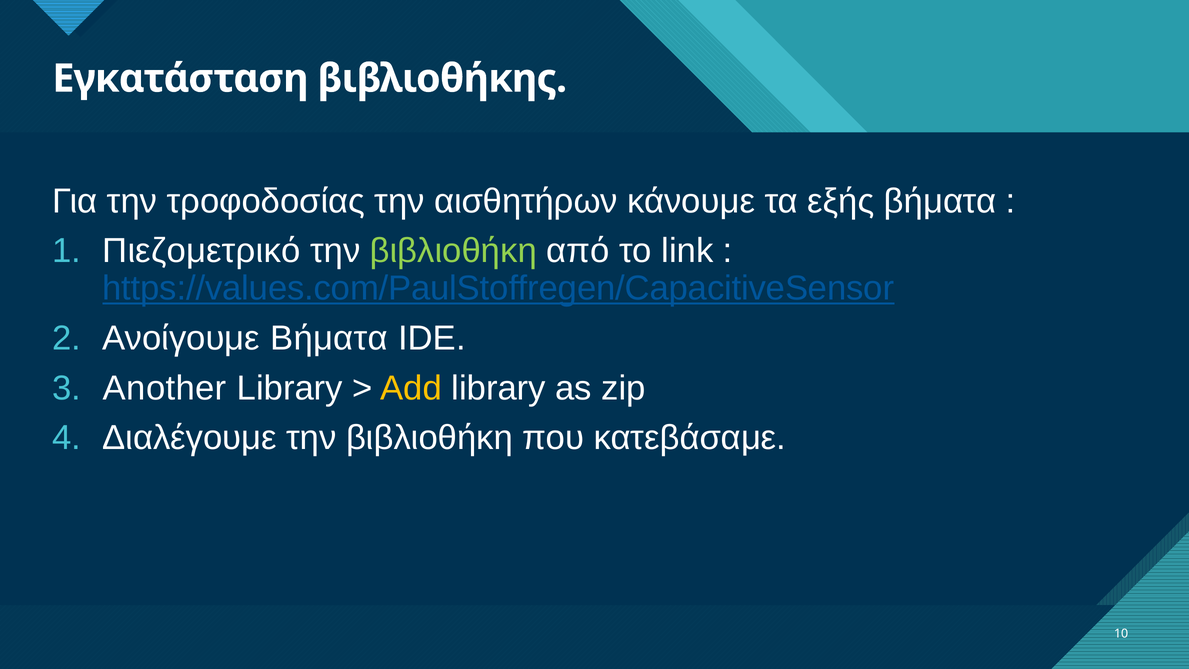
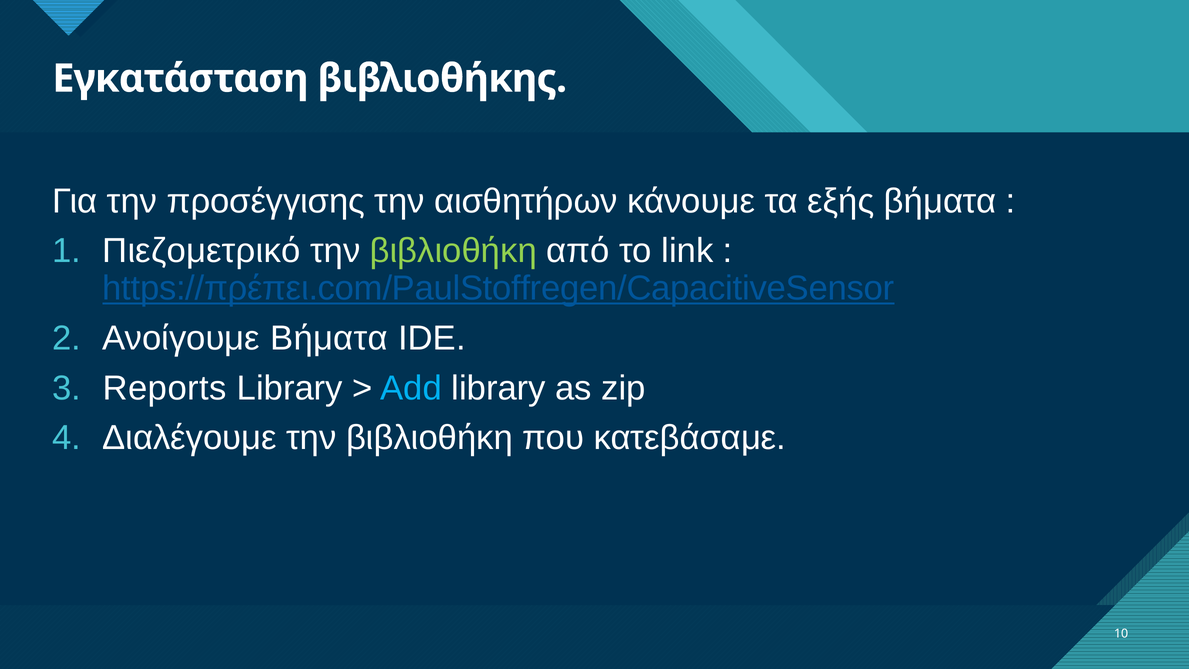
τροφοδοσίας: τροφοδοσίας -> προσέγγισης (266, 201)
https://values.com/PaulStoffregen/CapacitiveSensor: https://values.com/PaulStoffregen/CapacitiveSensor -> https://πρέπει.com/PaulStoffregen/CapacitiveSensor (498, 288)
Another: Another -> Reports (165, 388)
Add colour: yellow -> light blue (411, 388)
